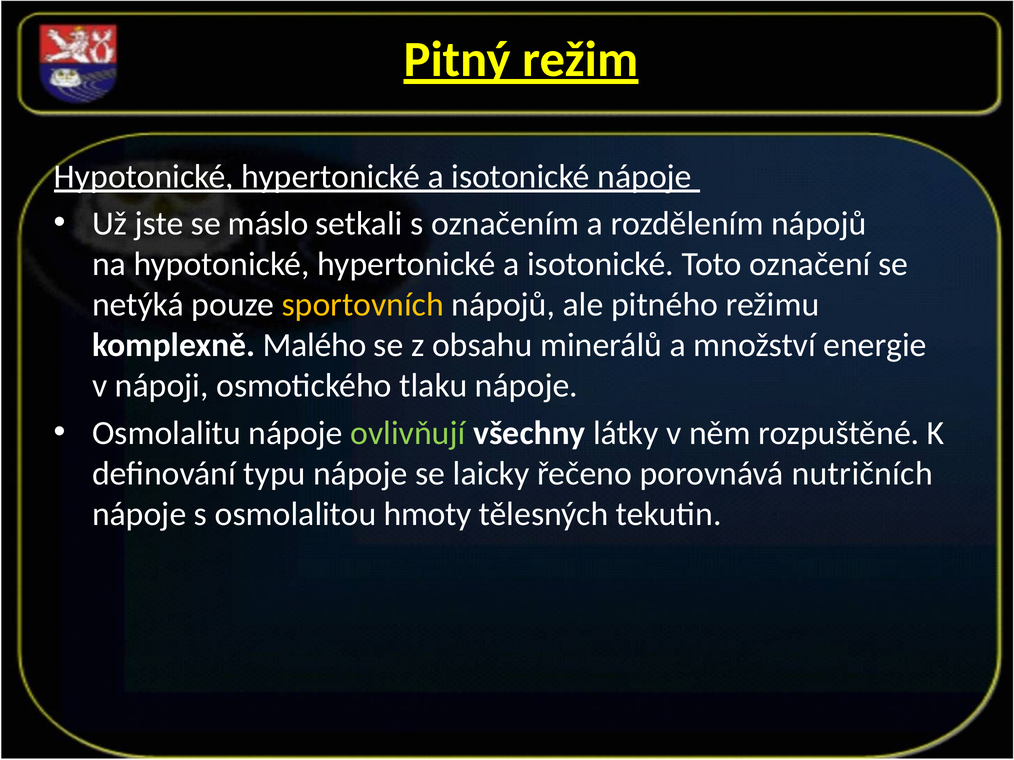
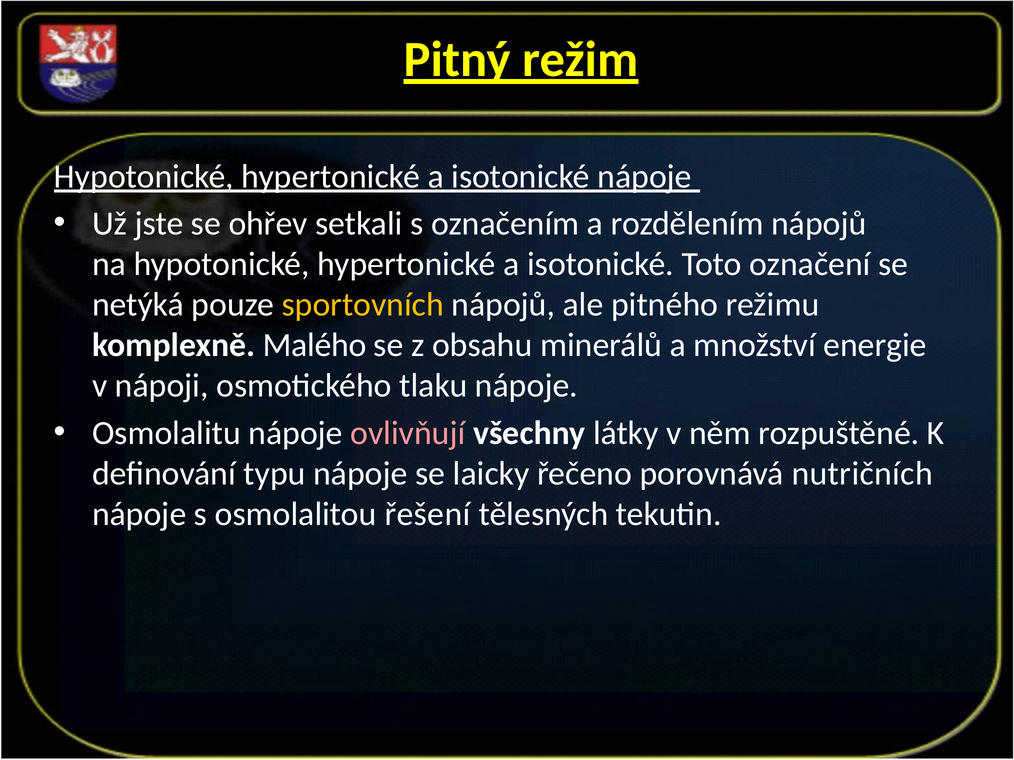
máslo: máslo -> ohřev (268, 224)
ovlivňují colour: light green -> pink (408, 433)
hmoty: hmoty -> řešení (427, 514)
